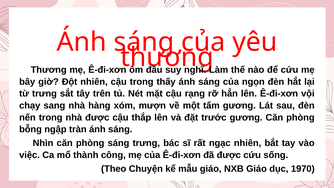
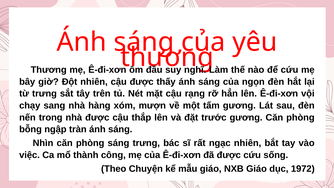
cậu trong: trong -> được (142, 82)
1970: 1970 -> 1972 (303, 169)
